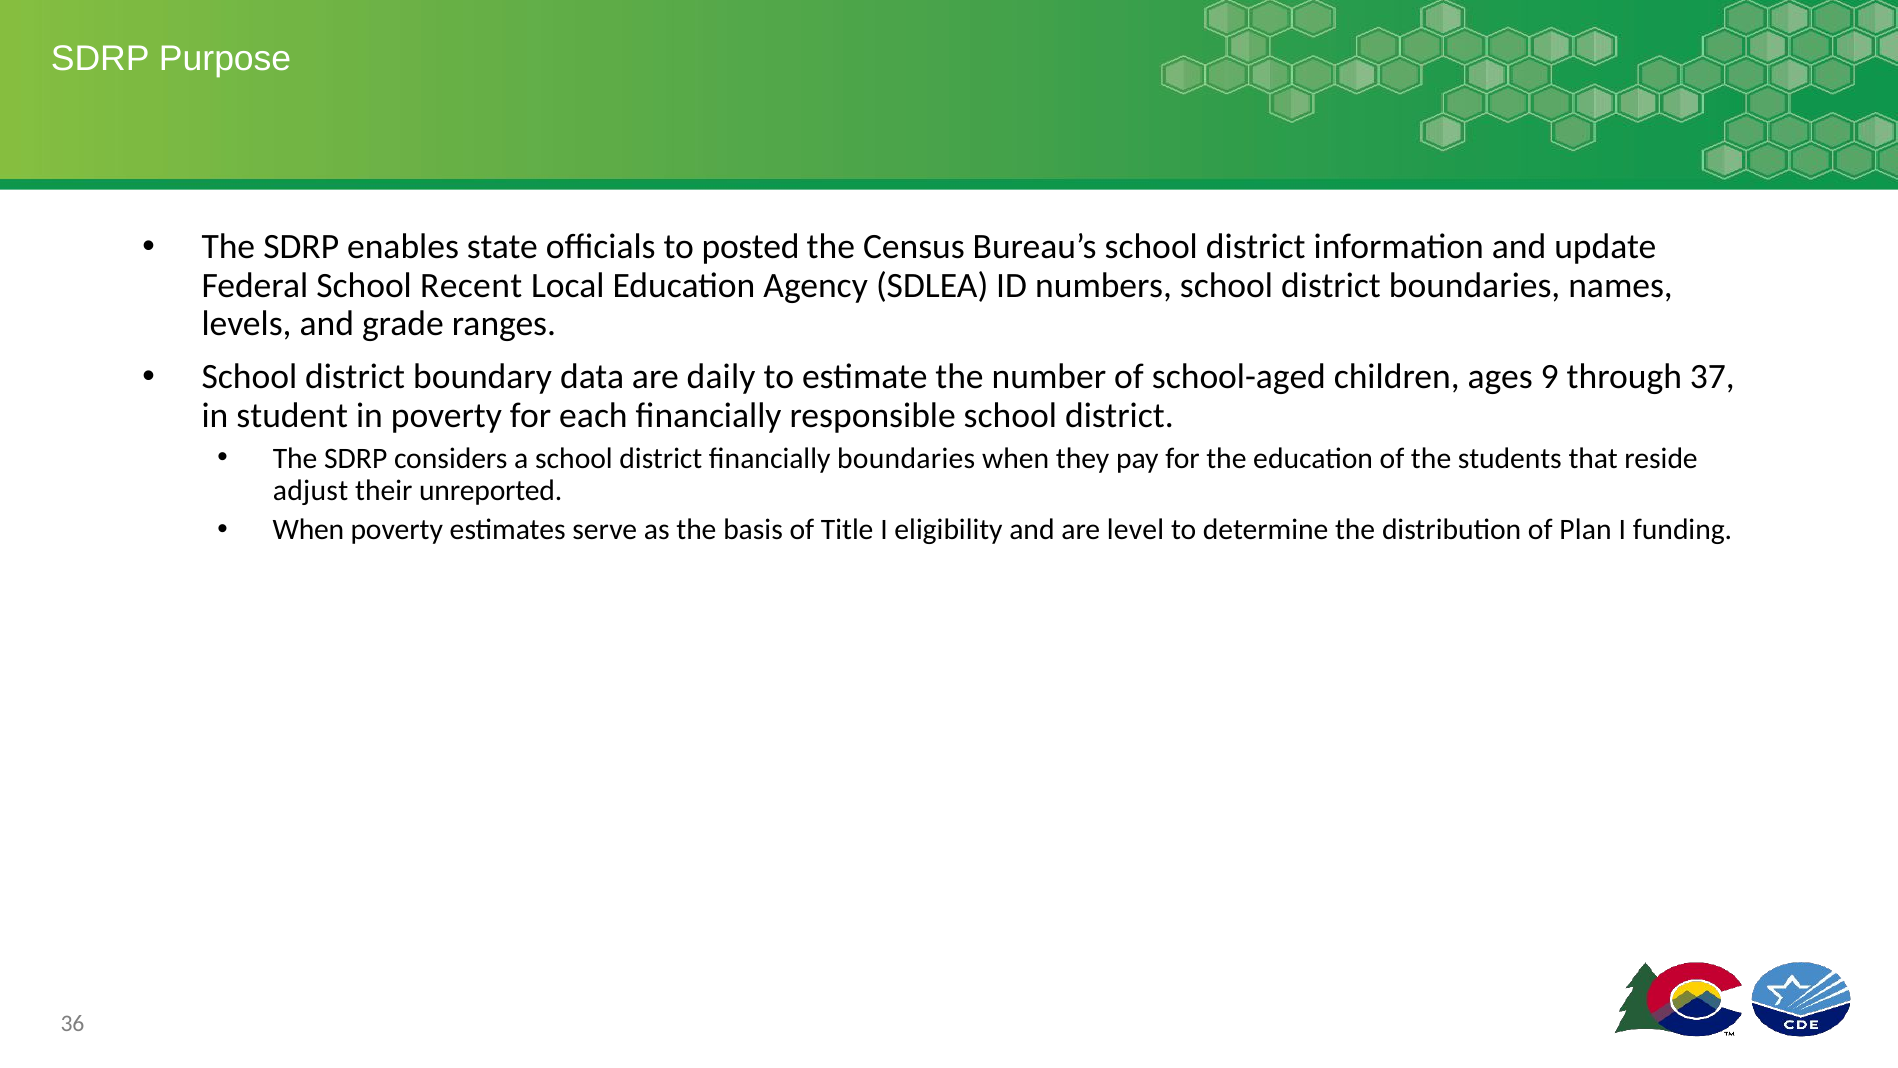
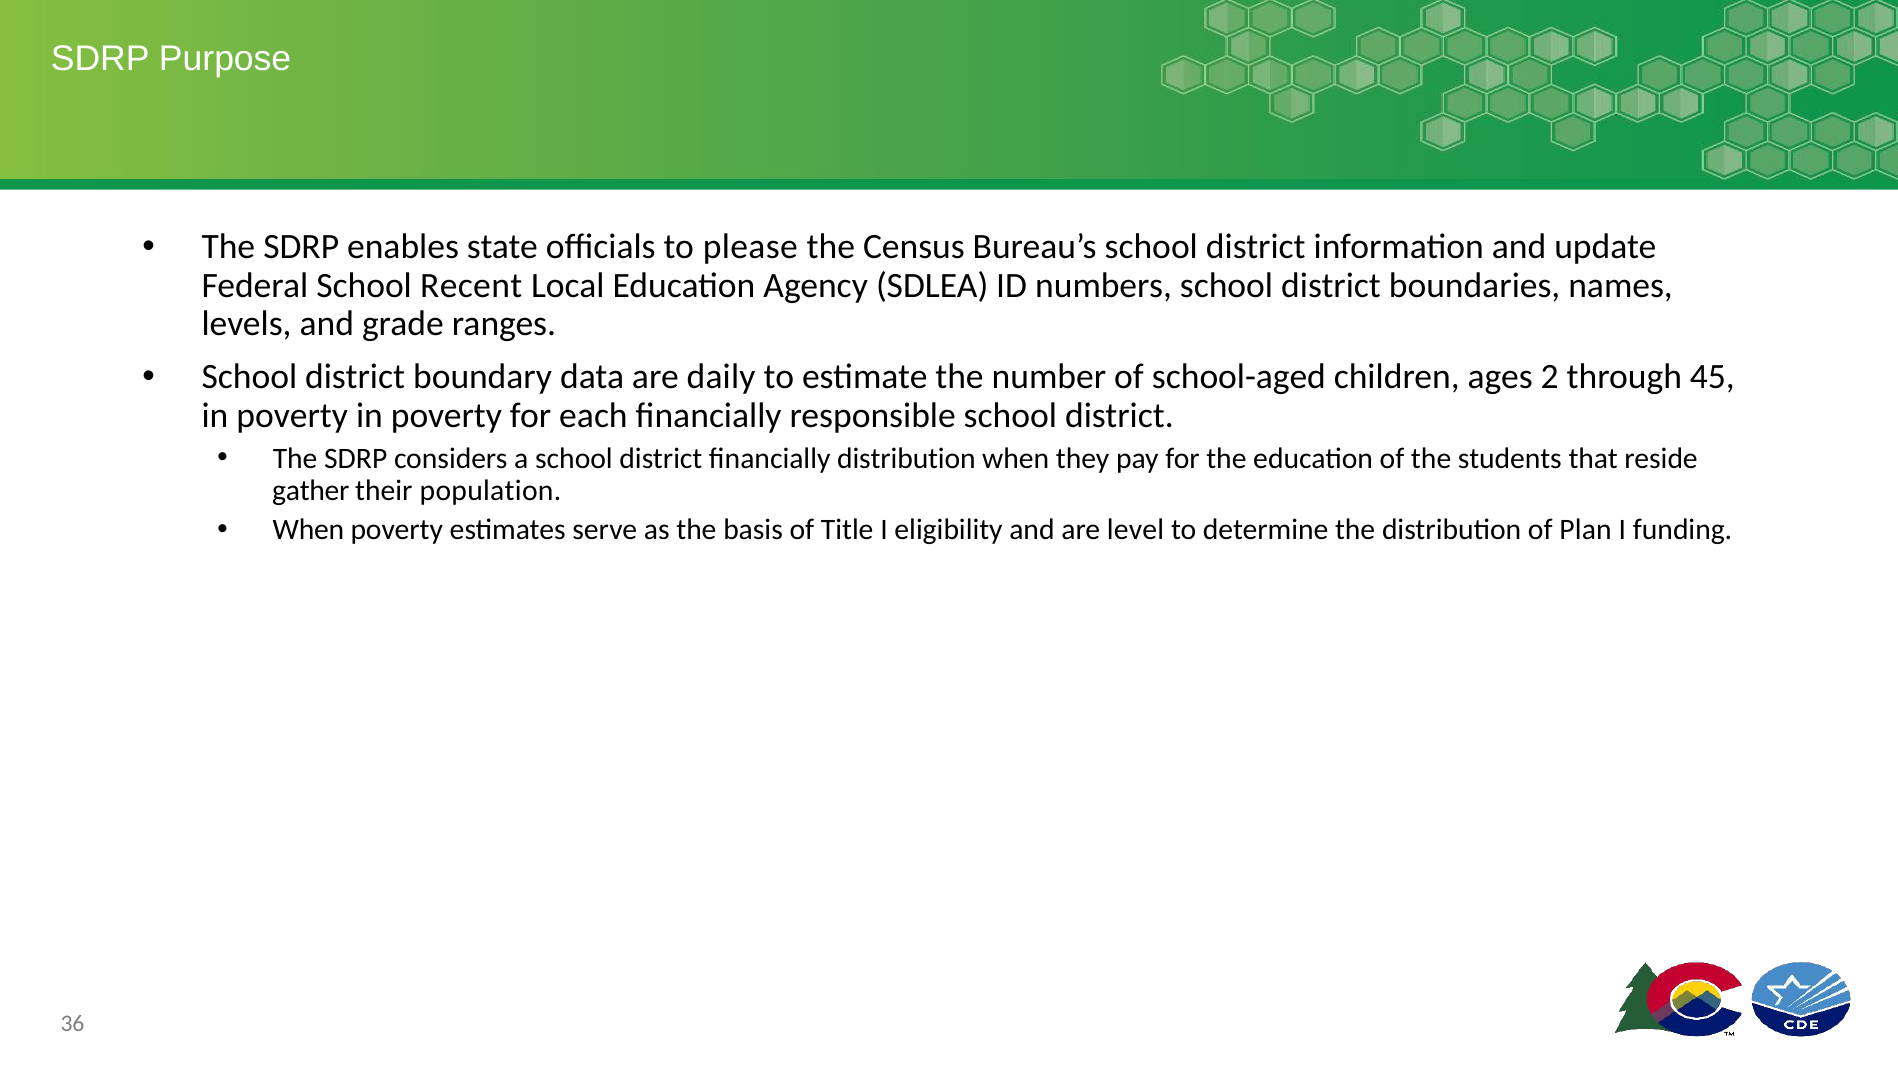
posted: posted -> please (750, 247)
9: 9 -> 2 (1550, 377)
37: 37 -> 45 (1712, 377)
student: student -> poverty (292, 415)
financially boundaries: boundaries -> distribution (906, 458)
adjust: adjust -> gather (311, 490)
unreported: unreported -> population (490, 490)
